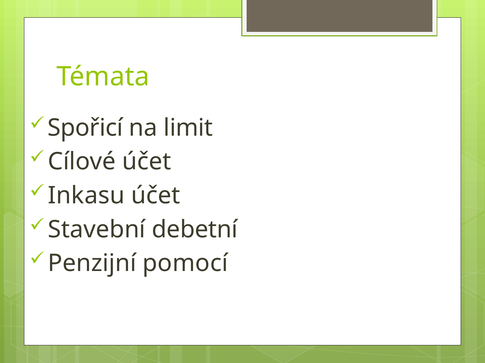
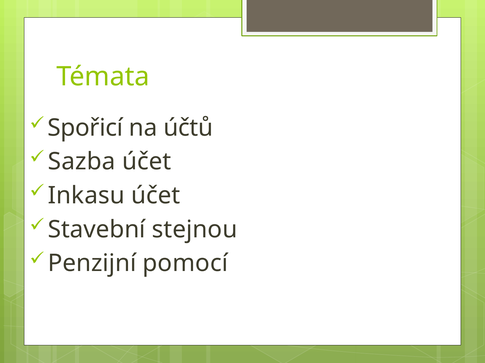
limit: limit -> účtů (188, 128)
Cílové: Cílové -> Sazba (82, 162)
debetní: debetní -> stejnou (195, 230)
